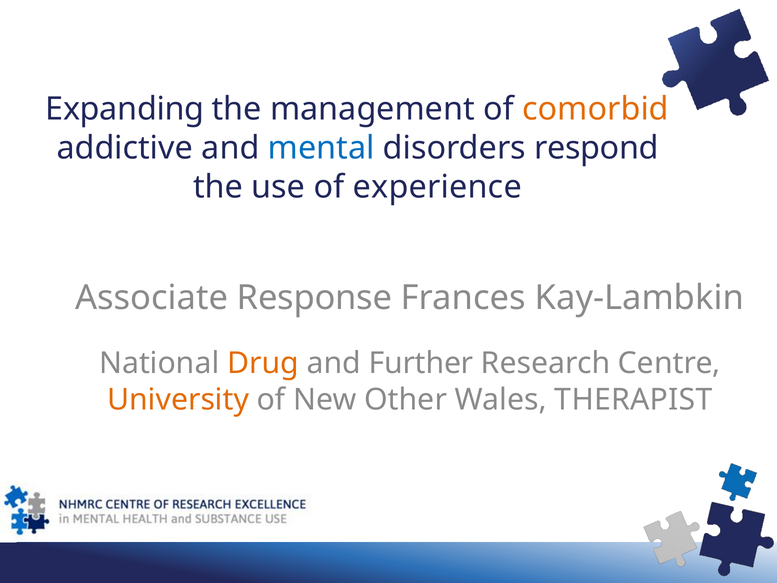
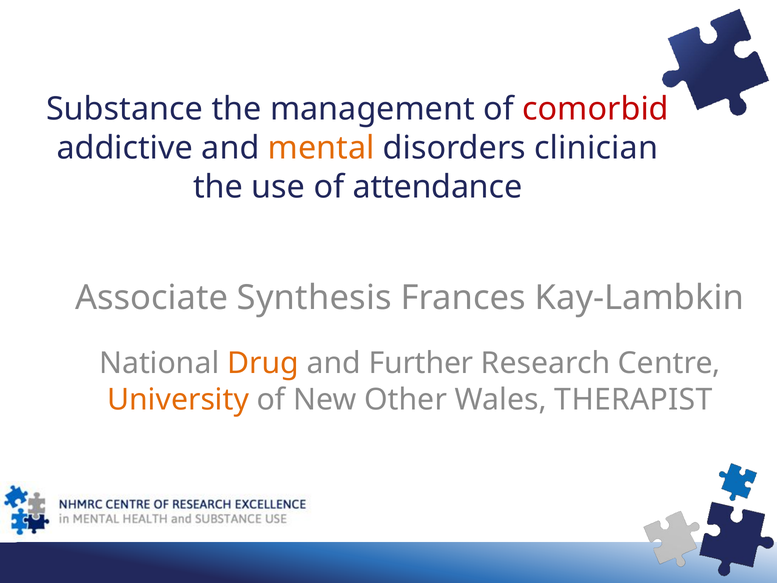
Expanding: Expanding -> Substance (125, 109)
comorbid colour: orange -> red (596, 109)
mental colour: blue -> orange (321, 148)
respond: respond -> clinician (596, 148)
experience: experience -> attendance (438, 187)
Response: Response -> Synthesis (314, 298)
